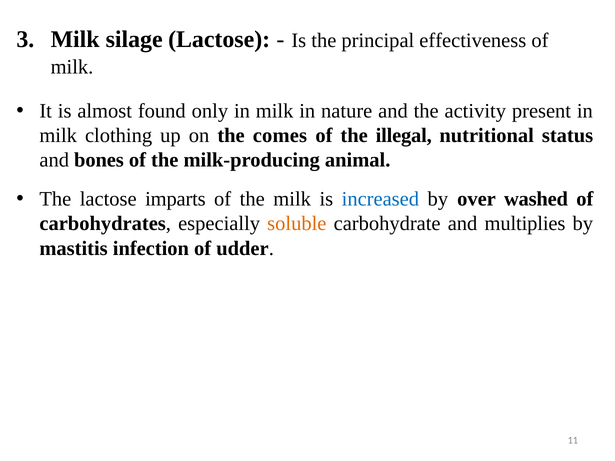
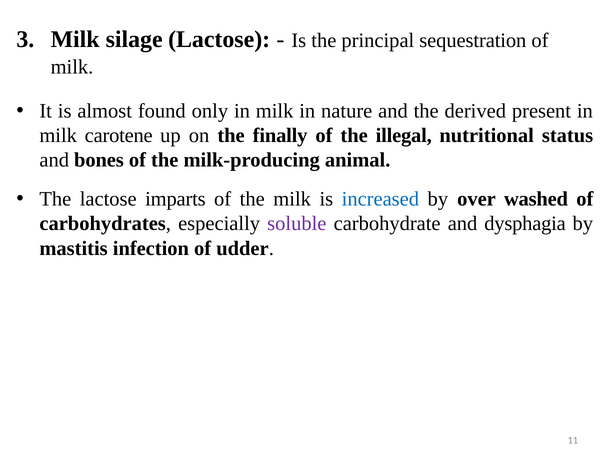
effectiveness: effectiveness -> sequestration (473, 41)
activity: activity -> derived (475, 111)
clothing: clothing -> carotene (119, 136)
comes: comes -> finally (280, 136)
soluble colour: orange -> purple (297, 224)
multiplies: multiplies -> dysphagia (525, 224)
